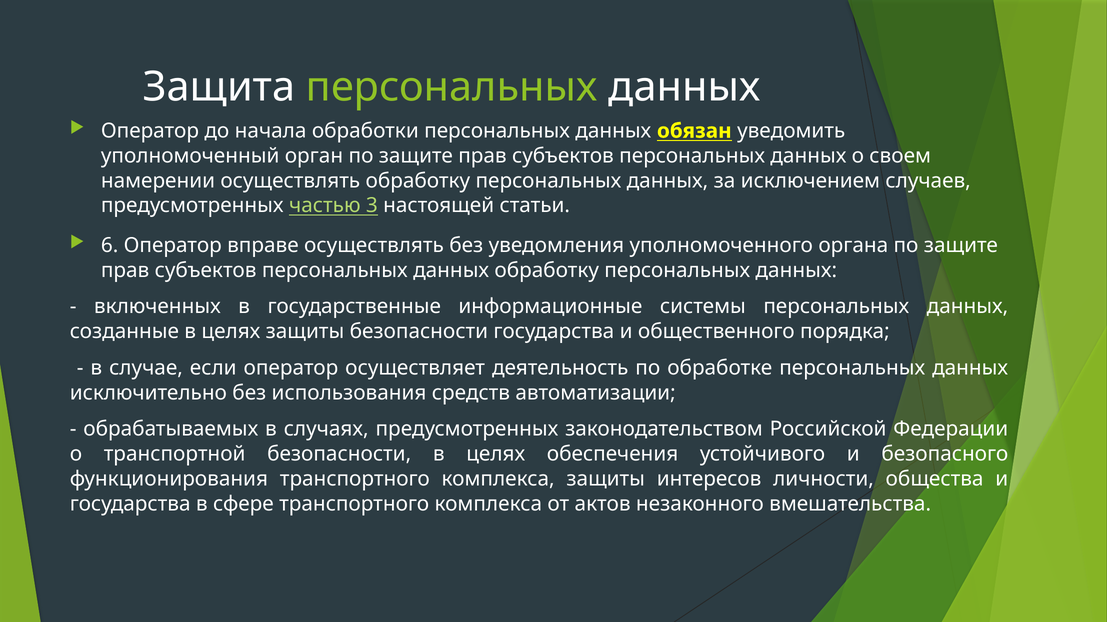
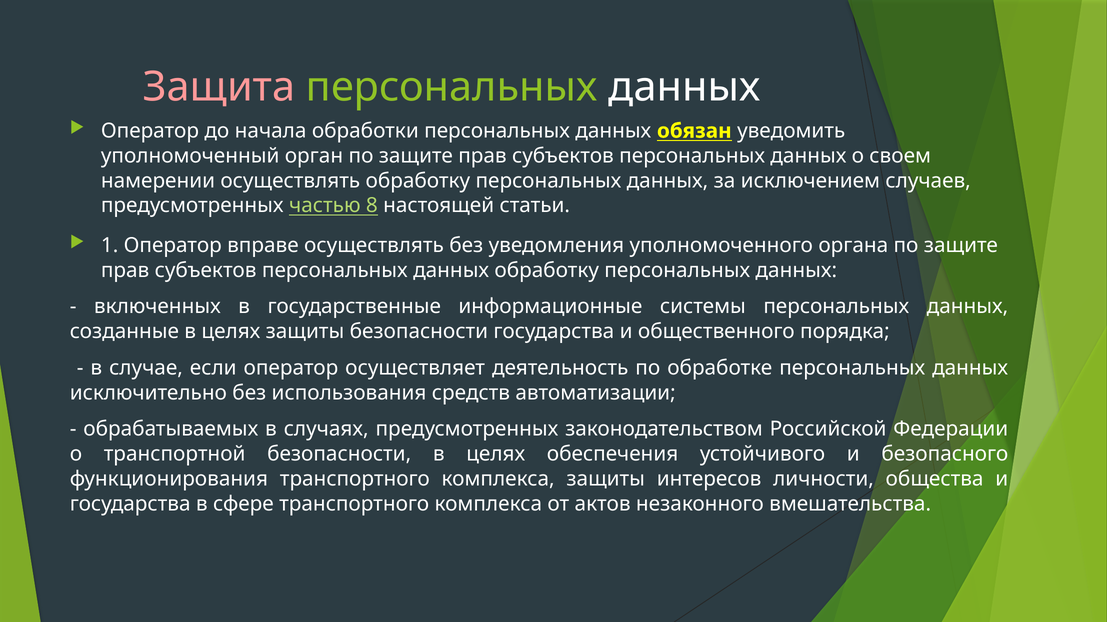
Защита colour: white -> pink (219, 87)
3: 3 -> 8 (372, 206)
6: 6 -> 1 (110, 246)
